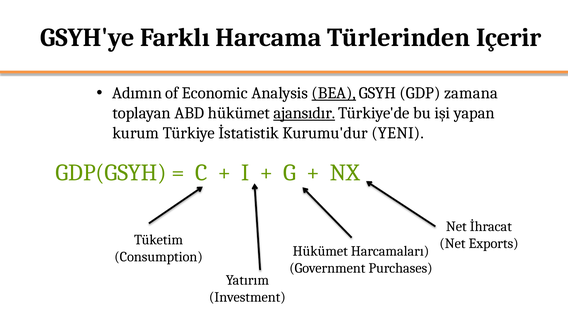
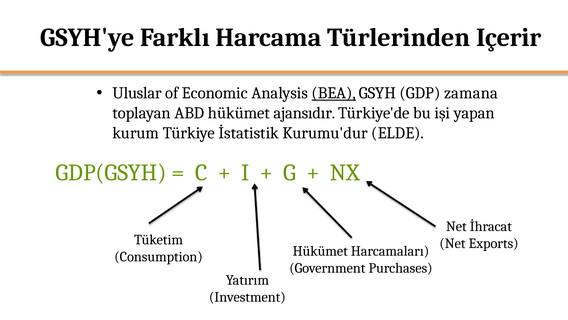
Adımın: Adımın -> Uluslar (137, 93)
ajansıdır underline: present -> none (304, 113)
YENI: YENI -> ELDE (398, 133)
